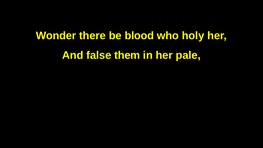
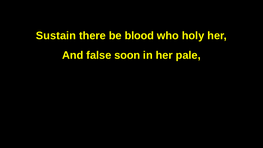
Wonder: Wonder -> Sustain (56, 36)
them: them -> soon (127, 55)
